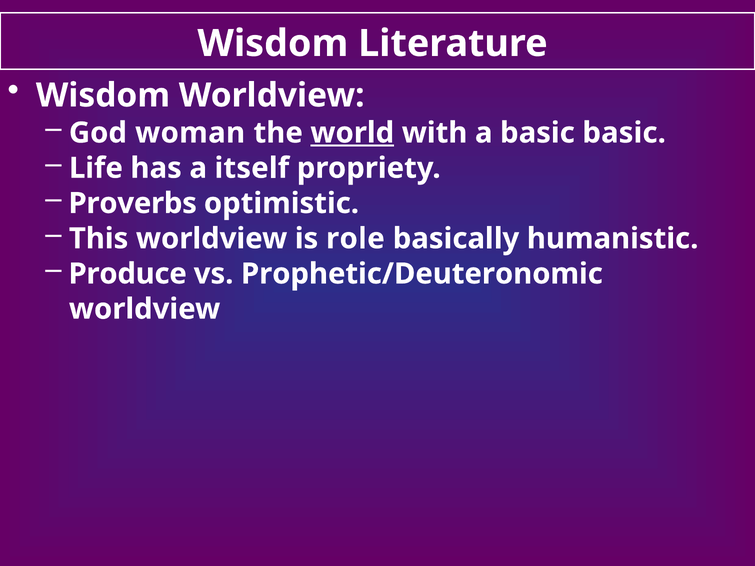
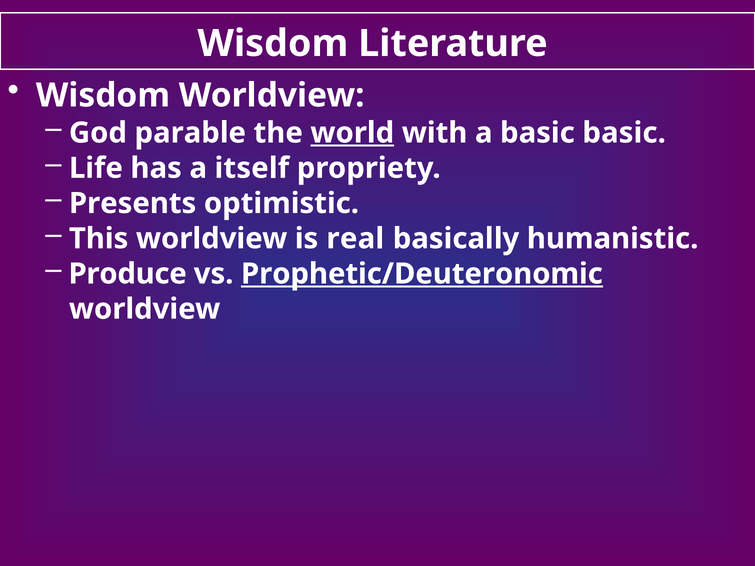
woman: woman -> parable (190, 133)
Proverbs: Proverbs -> Presents (133, 203)
role: role -> real (355, 239)
Prophetic/Deuteronomic underline: none -> present (422, 274)
